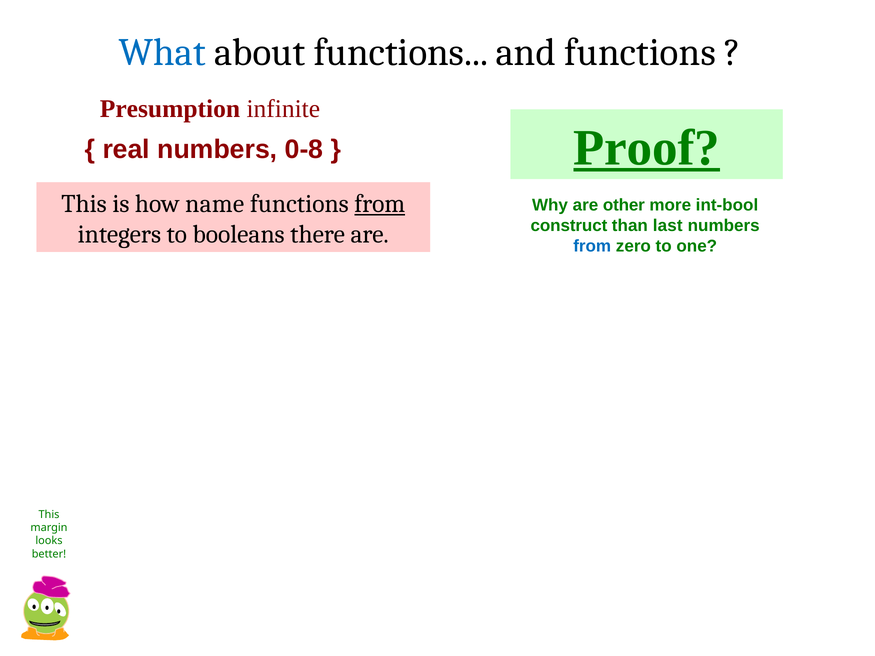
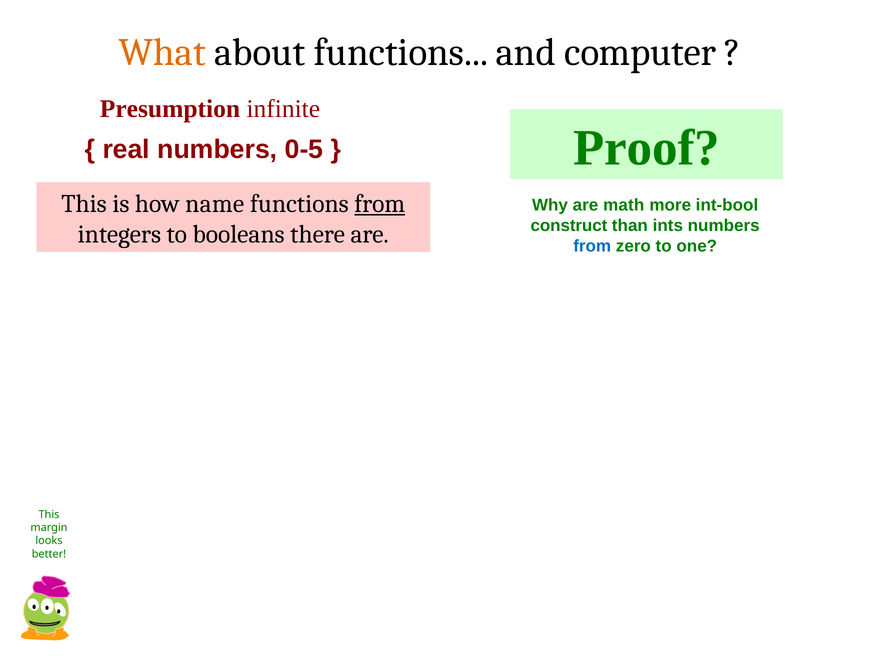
What colour: blue -> orange (162, 52)
and functions: functions -> computer (640, 52)
Proof underline: present -> none (647, 148)
0-8: 0-8 -> 0-5 (304, 149)
other: other -> math (624, 205)
last: last -> ints (668, 226)
